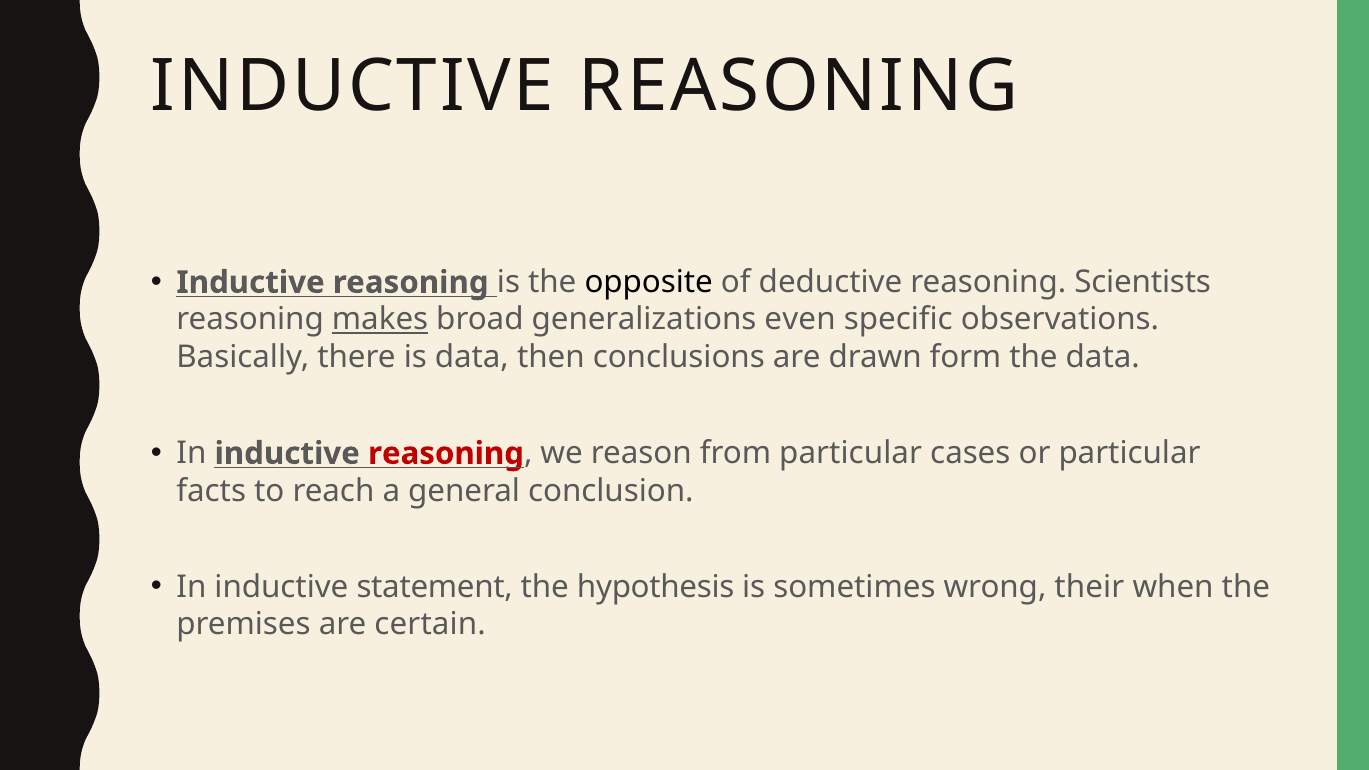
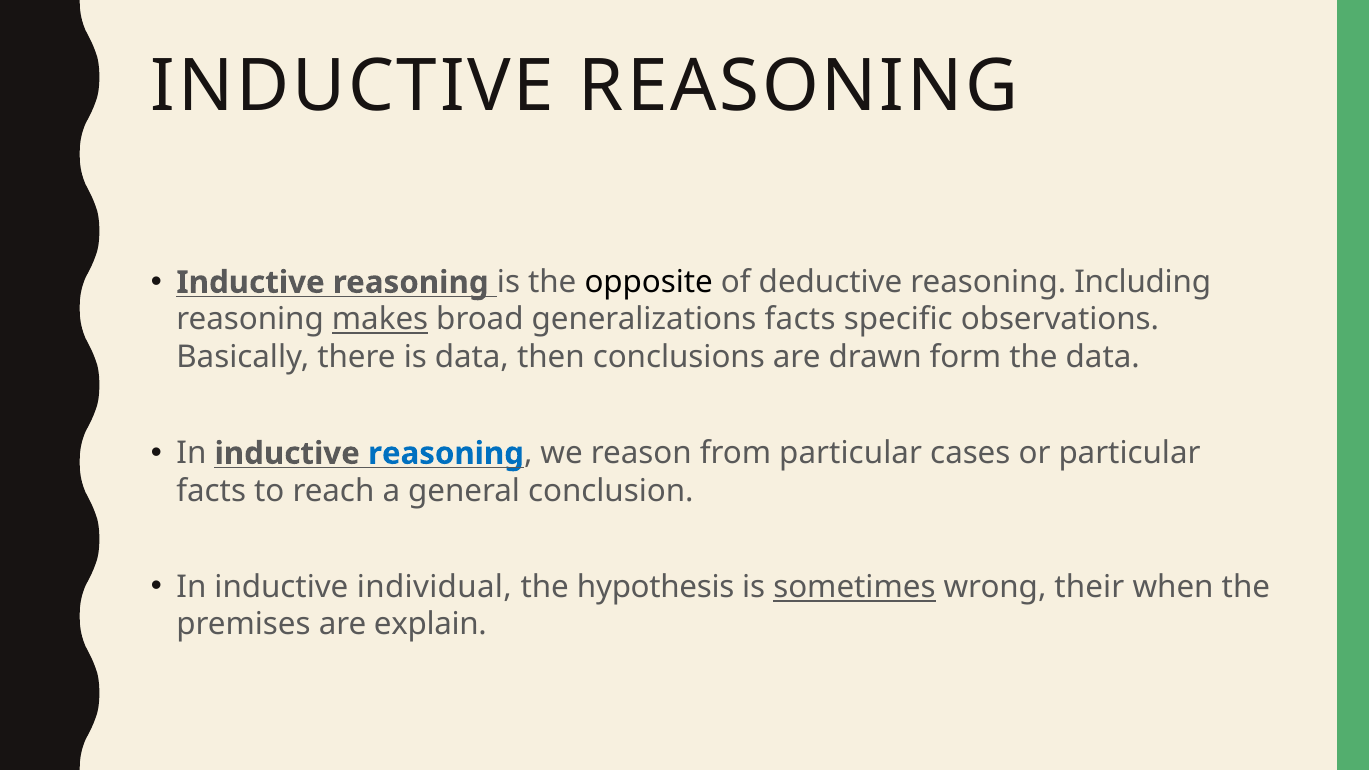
Scientists: Scientists -> Including (1143, 282)
generalizations even: even -> facts (800, 320)
reasoning colour: red -> blue (446, 453)
statement: statement -> individual (434, 587)
sometimes underline: none -> present (854, 587)
certain: certain -> explain (430, 624)
